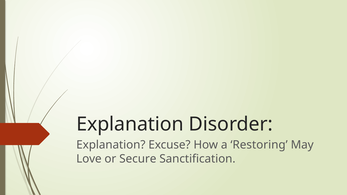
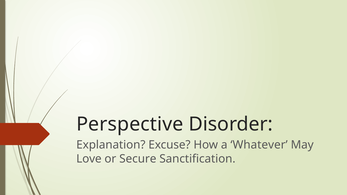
Explanation: Explanation -> Perspective (130, 124)
Restoring: Restoring -> Whatever (259, 145)
